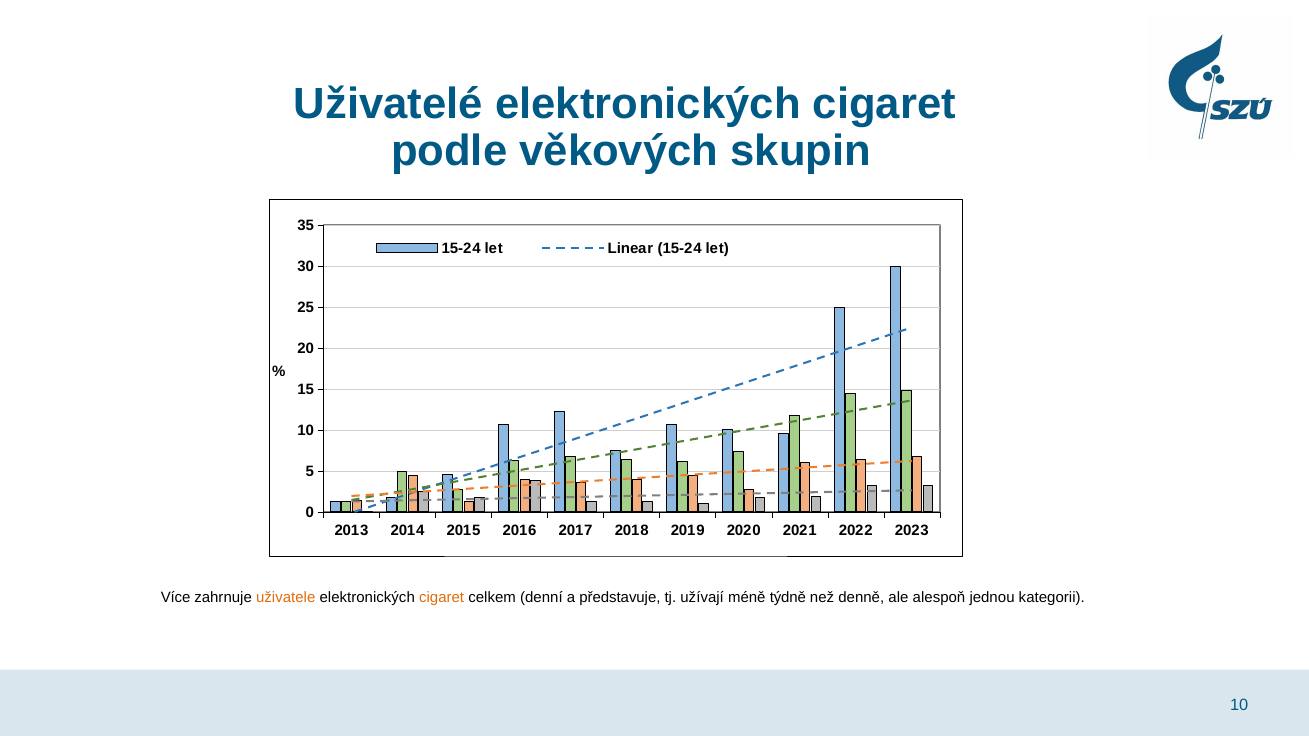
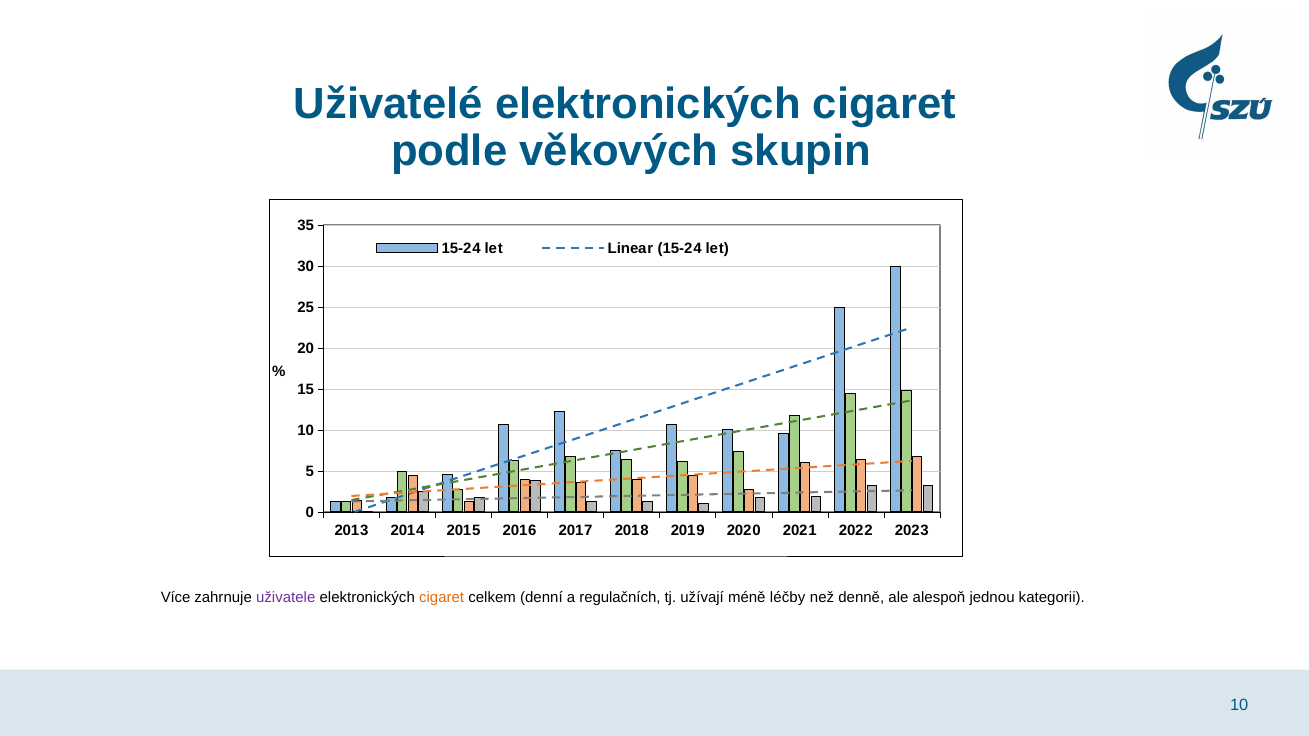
uživatele colour: orange -> purple (286, 598)
představuje: představuje -> regulačních (620, 598)
týdně: týdně -> léčby (788, 598)
